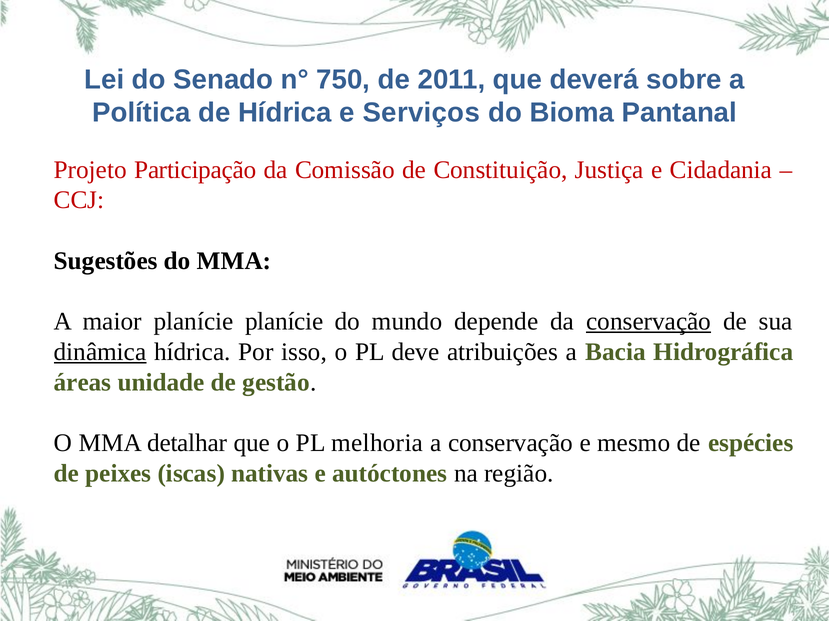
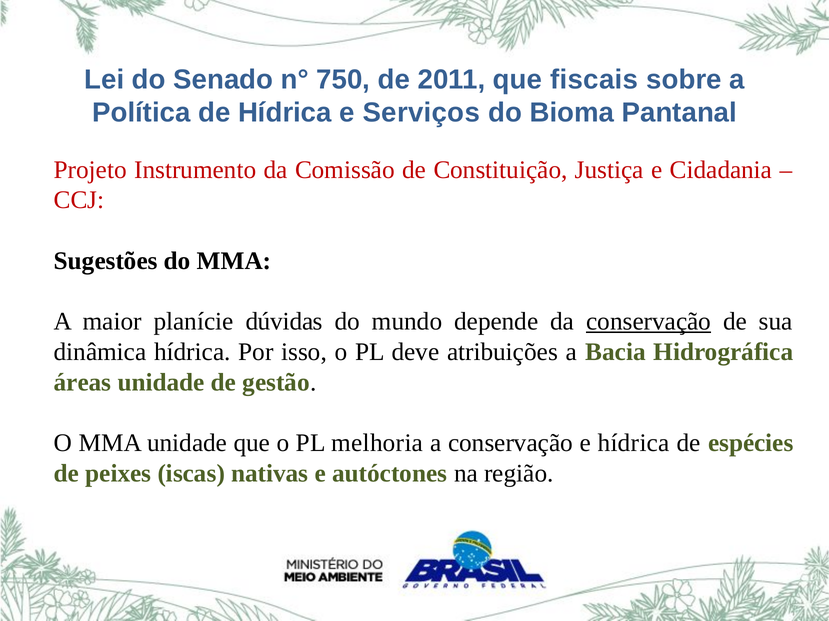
deverá: deverá -> fiscais (594, 80)
Participação: Participação -> Instrumento (195, 170)
planície planície: planície -> dúvidas (284, 322)
dinâmica underline: present -> none (100, 352)
MMA detalhar: detalhar -> unidade (187, 443)
e mesmo: mesmo -> hídrica (634, 443)
